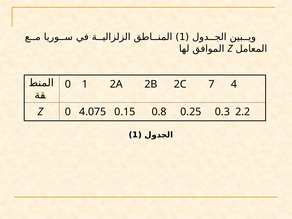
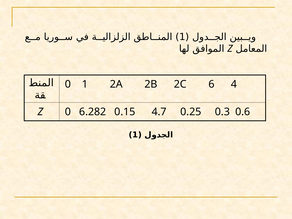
7: 7 -> 6 (212, 84)
4.075: 4.075 -> 6.282 (93, 112)
0.8: 0.8 -> 4.7 (159, 112)
2.2: 2.2 -> 0.6 (243, 112)
